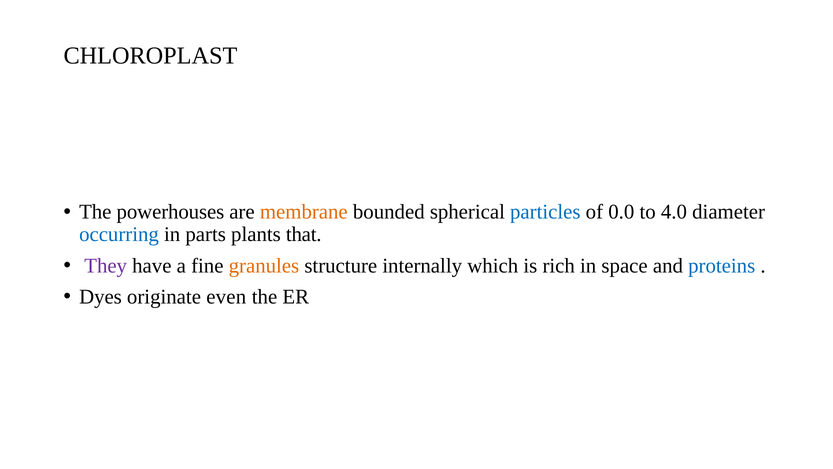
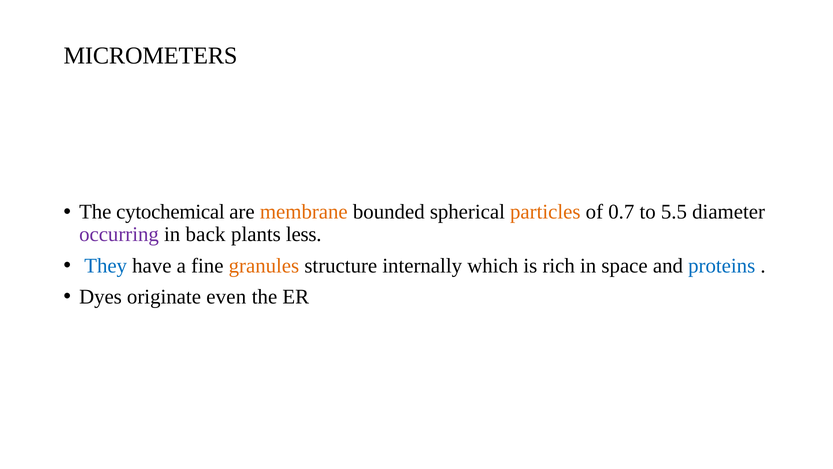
CHLOROPLAST: CHLOROPLAST -> MICROMETERS (150, 55)
powerhouses: powerhouses -> cytochemical (170, 212)
particles colour: blue -> orange (545, 212)
0.0: 0.0 -> 0.7 (621, 212)
4.0: 4.0 -> 5.5 (674, 212)
occurring colour: blue -> purple (119, 234)
parts: parts -> back (206, 234)
that: that -> less (304, 234)
They colour: purple -> blue (106, 265)
